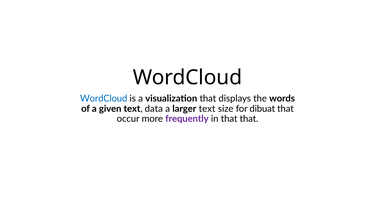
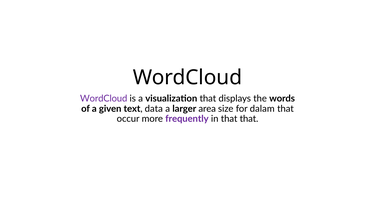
WordCloud colour: blue -> purple (104, 99)
larger text: text -> area (207, 109)
dibuat: dibuat -> dalam (262, 109)
